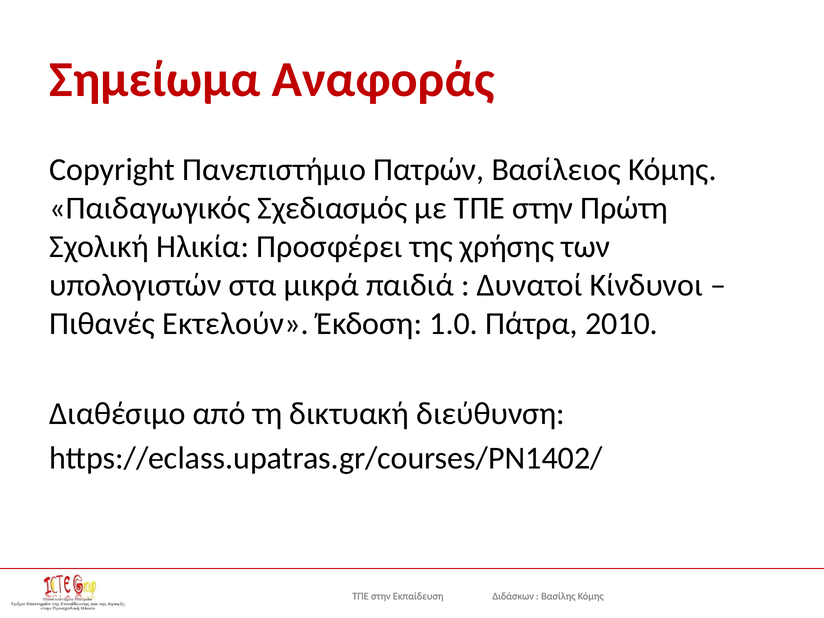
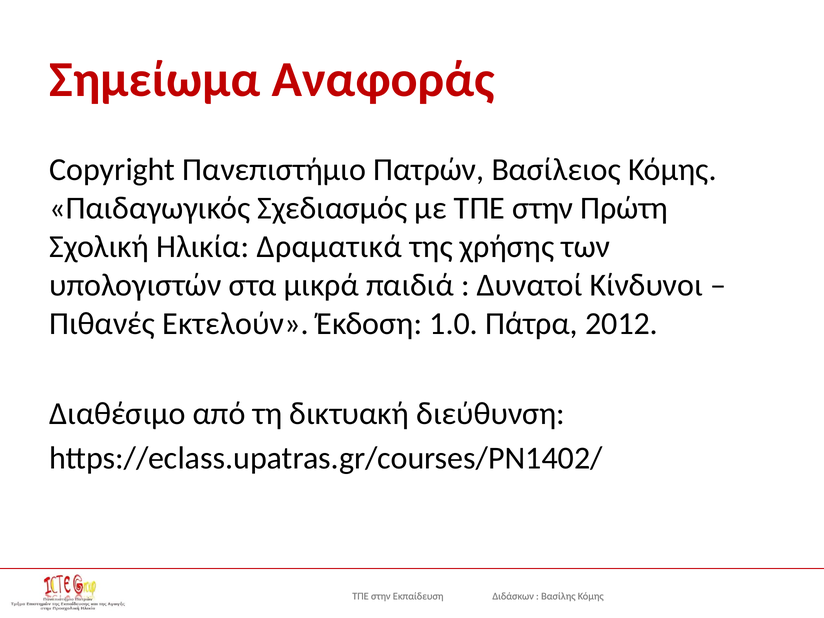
Προσφέρει: Προσφέρει -> Δραματικά (329, 247)
2010: 2010 -> 2012 (622, 324)
